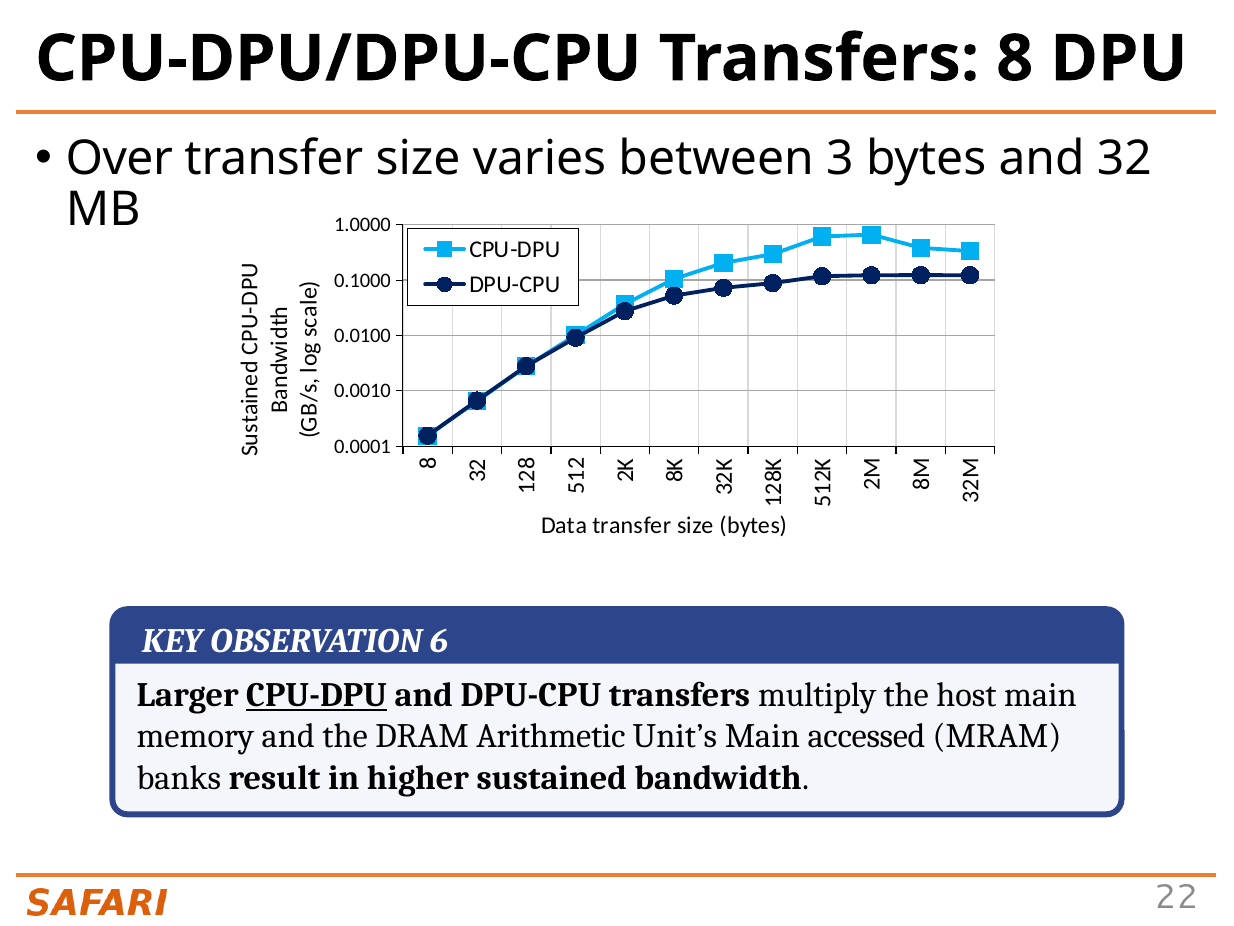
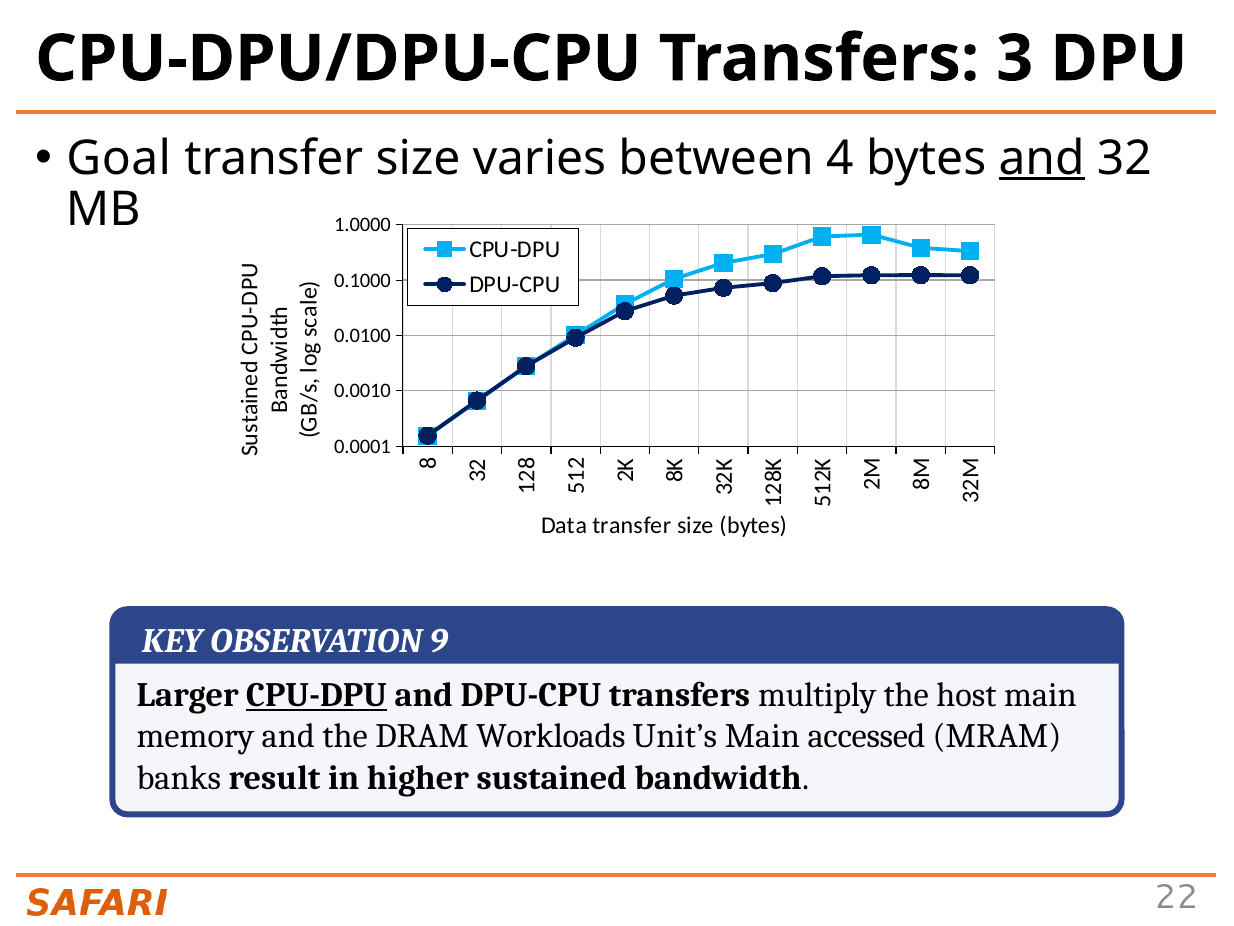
Transfers 8: 8 -> 3 (1015, 59)
Over: Over -> Goal (119, 158)
between 3: 3 -> 4 (840, 158)
and underline: none -> present (1042, 158)
6: 6 -> 9 (439, 641)
Arithmetic: Arithmetic -> Workloads (551, 736)
